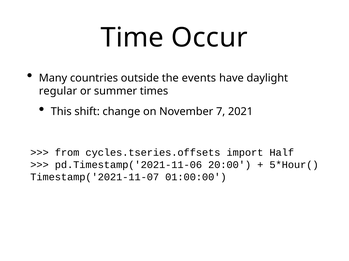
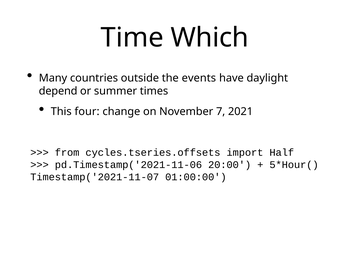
Occur: Occur -> Which (210, 38)
regular: regular -> depend (58, 91)
shift: shift -> four (87, 112)
